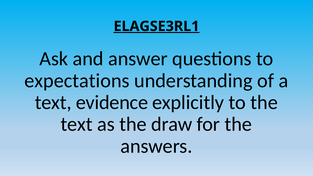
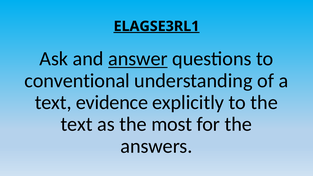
answer underline: none -> present (138, 59)
expectations: expectations -> conventional (77, 81)
draw: draw -> most (172, 124)
